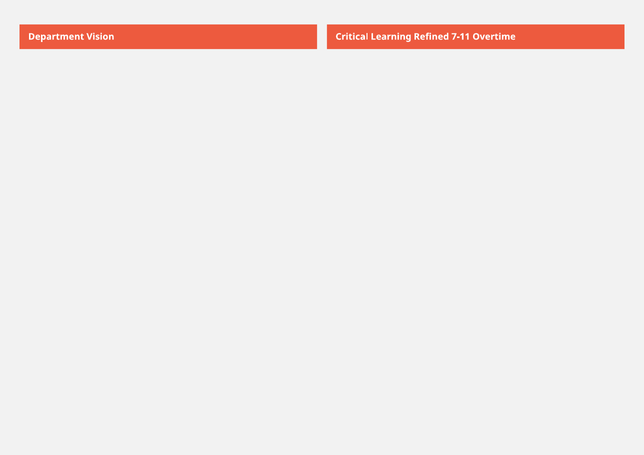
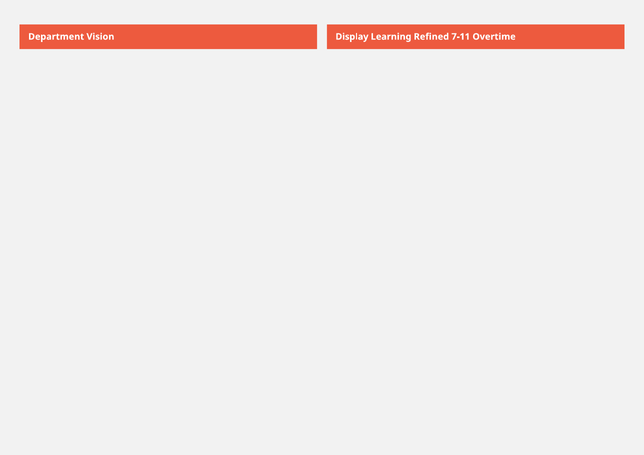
Critical: Critical -> Display (352, 37)
